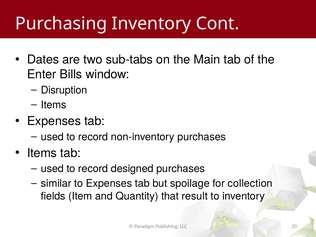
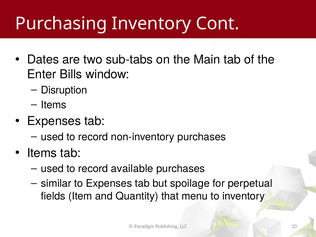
designed: designed -> available (132, 169)
collection: collection -> perpetual (250, 184)
result: result -> menu (195, 196)
